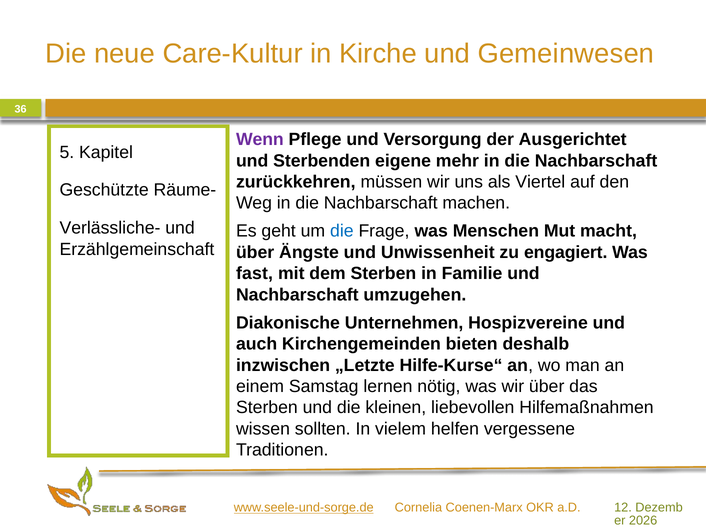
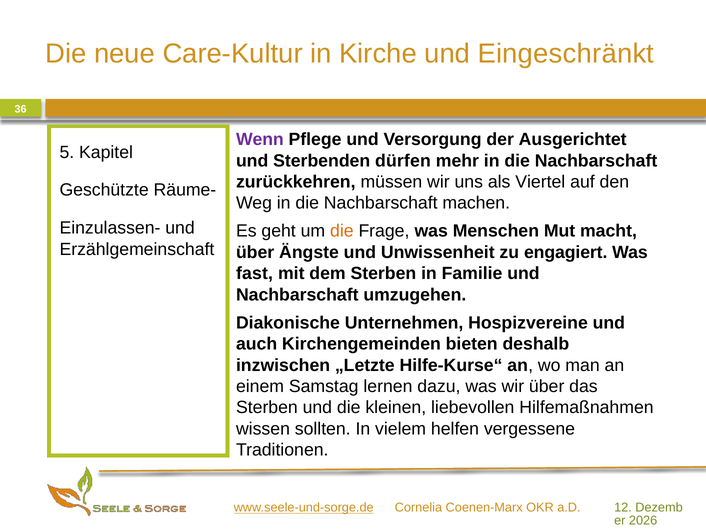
Gemeinwesen: Gemeinwesen -> Eingeschränkt (566, 54)
eigene: eigene -> dürfen (403, 161)
Verlässliche-: Verlässliche- -> Einzulassen- (110, 228)
die colour: blue -> orange (342, 231)
nötig: nötig -> dazu (439, 386)
